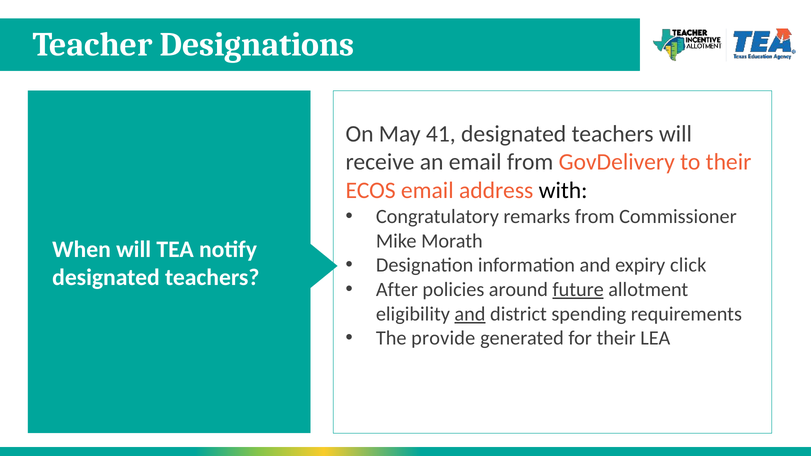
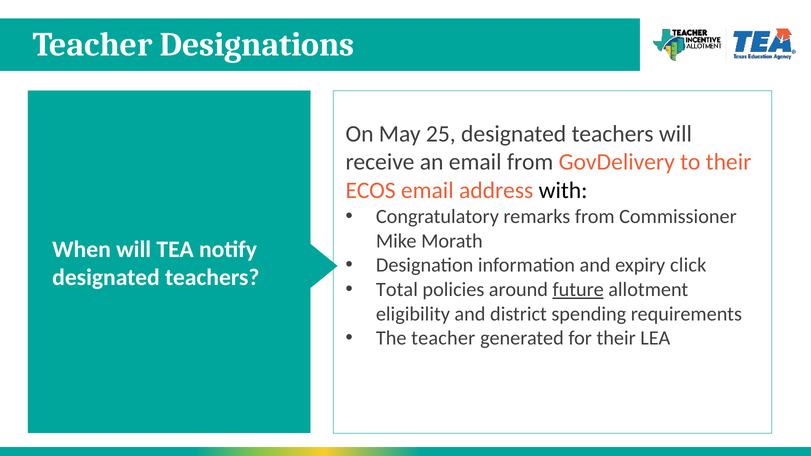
41: 41 -> 25 (441, 134)
After: After -> Total (397, 290)
and underline: present -> none (470, 314)
The provide: provide -> teacher (443, 338)
